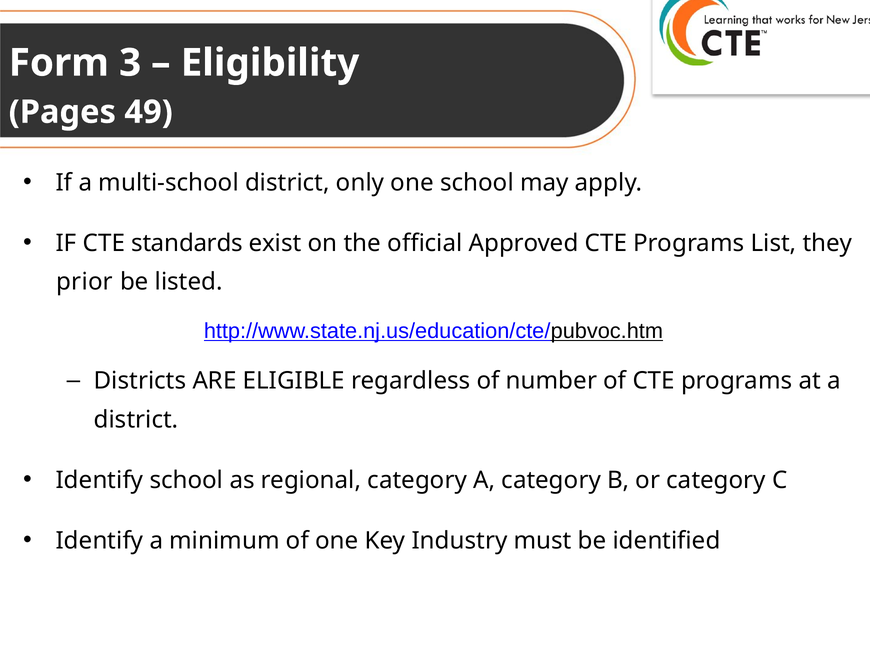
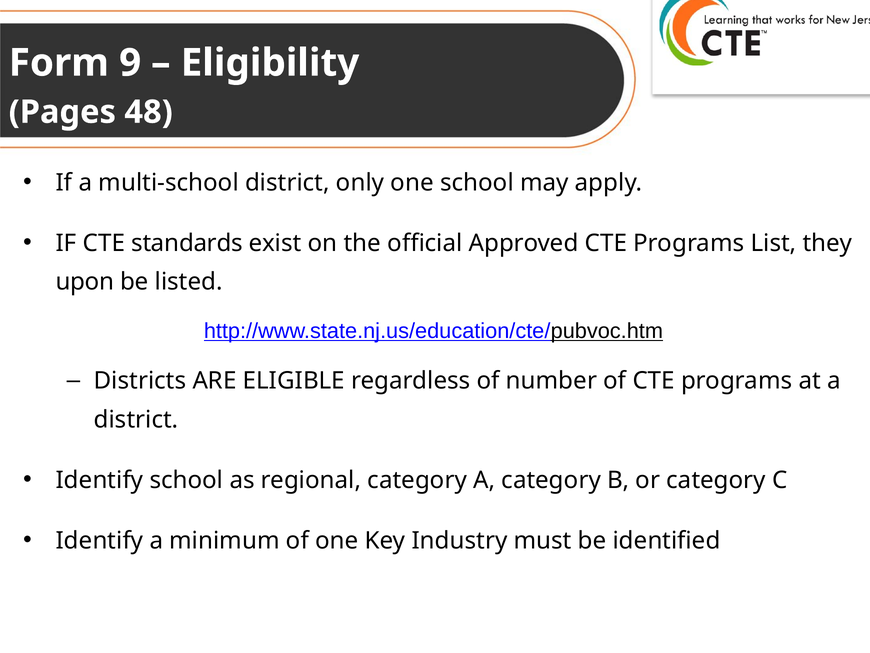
3: 3 -> 9 (130, 63)
49: 49 -> 48 (149, 112)
prior: prior -> upon (85, 282)
